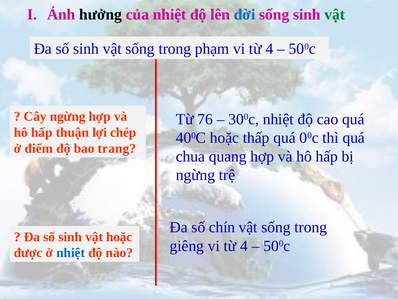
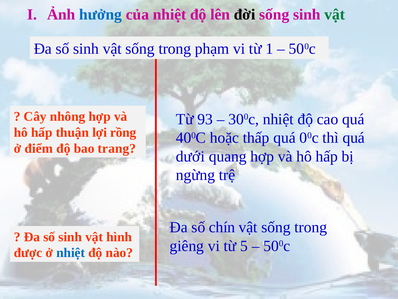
hưởng colour: black -> blue (101, 14)
đời colour: blue -> black (245, 14)
phạm vi từ 4: 4 -> 1 (269, 49)
Cây ngừng: ngừng -> nhông (68, 116)
76: 76 -> 93 (205, 119)
chép: chép -> rồng (123, 132)
chua: chua -> dưới (190, 156)
vật hoặc: hoặc -> hình (119, 237)
4: 4 -> 5 (244, 246)
